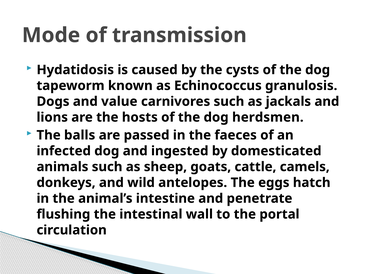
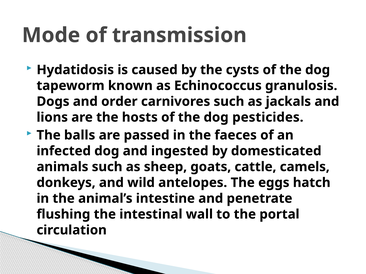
value: value -> order (119, 102)
herdsmen: herdsmen -> pesticides (268, 118)
